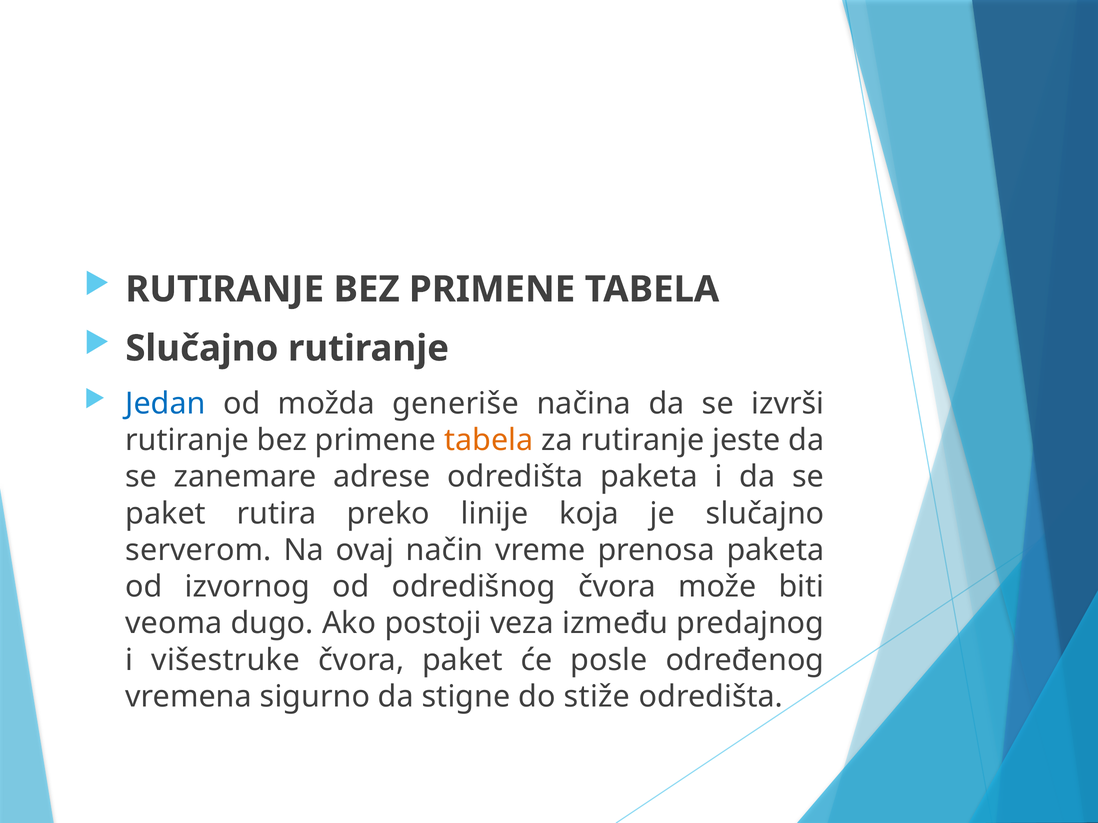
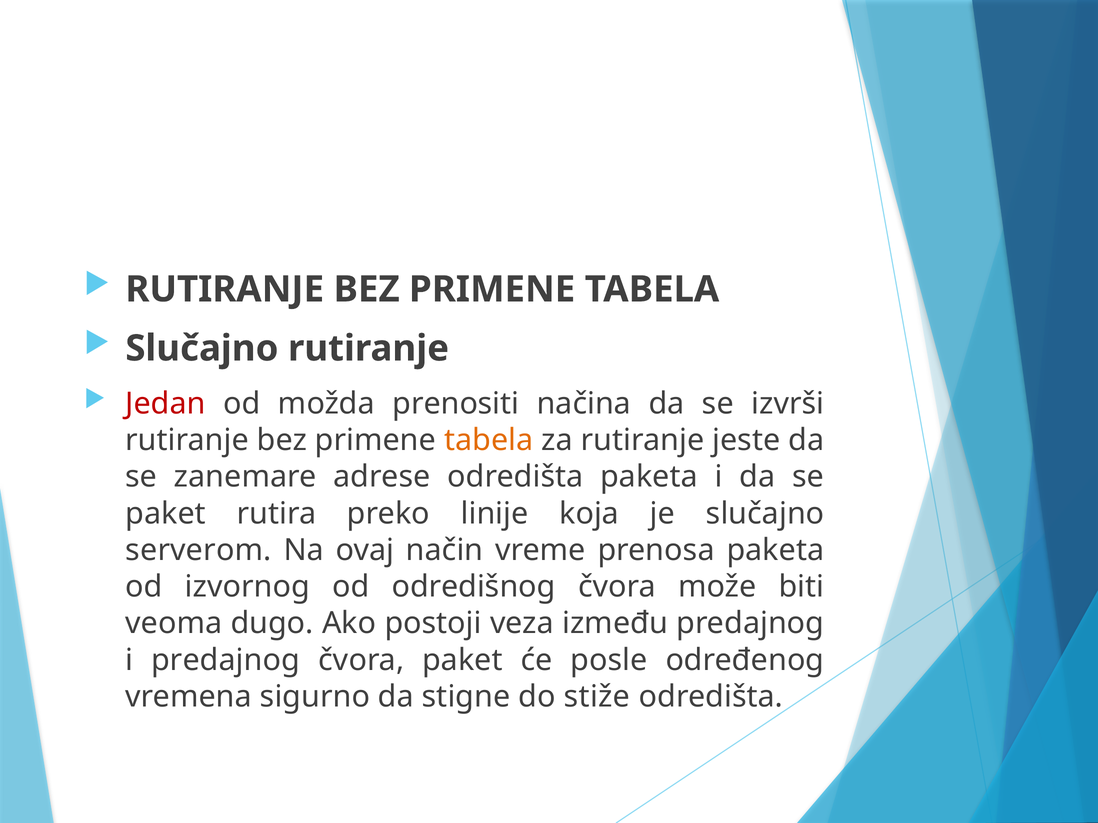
Jedan colour: blue -> red (166, 404)
generiše: generiše -> prenositi (456, 404)
i višestruke: višestruke -> predajnog (226, 660)
